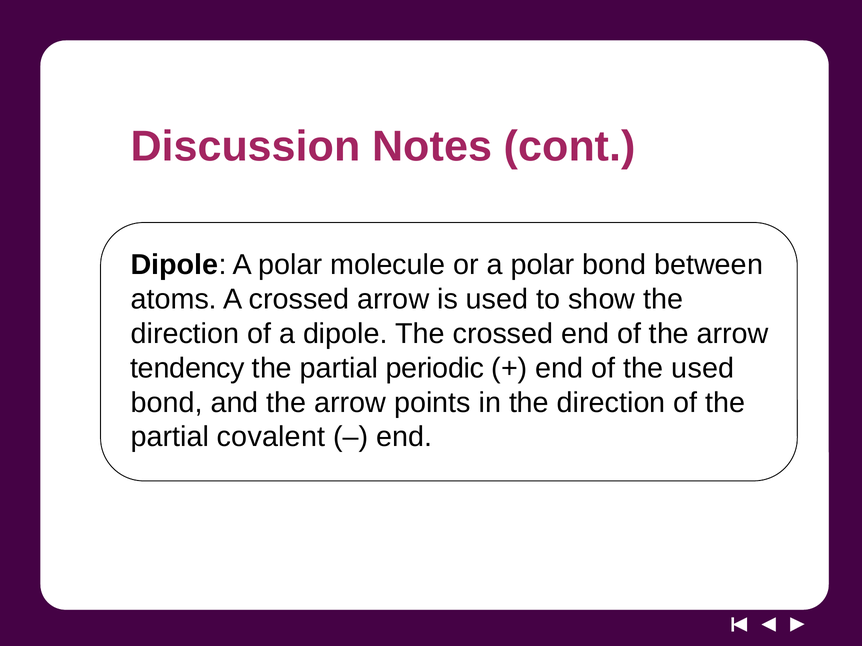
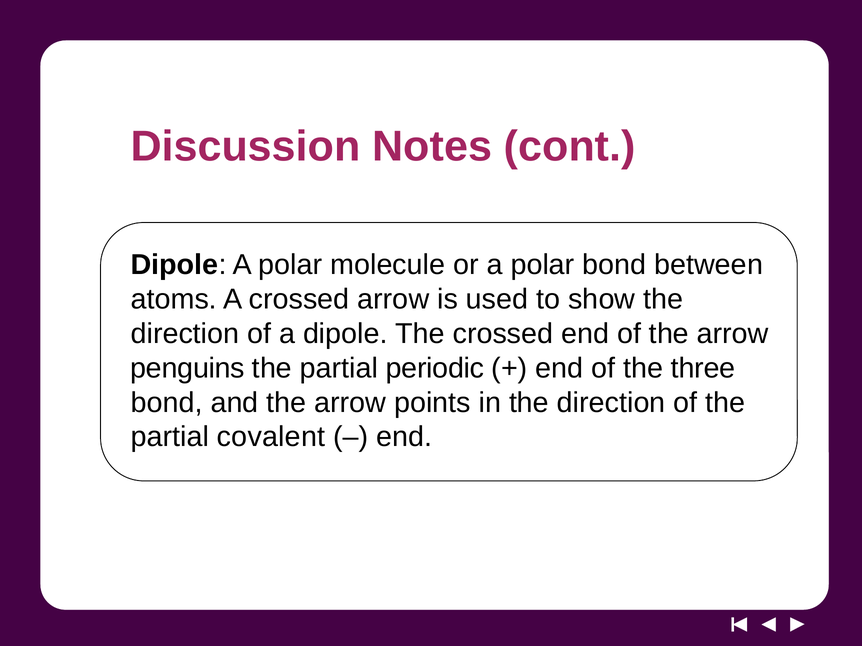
tendency: tendency -> penguins (188, 368)
the used: used -> three (703, 368)
